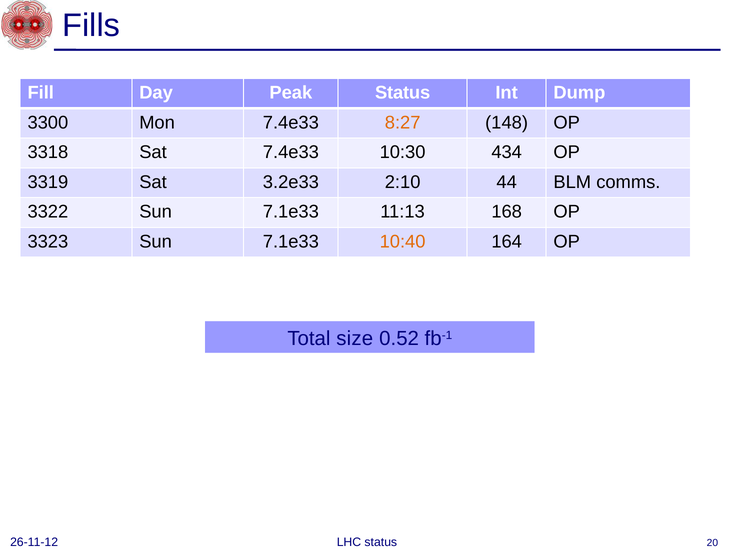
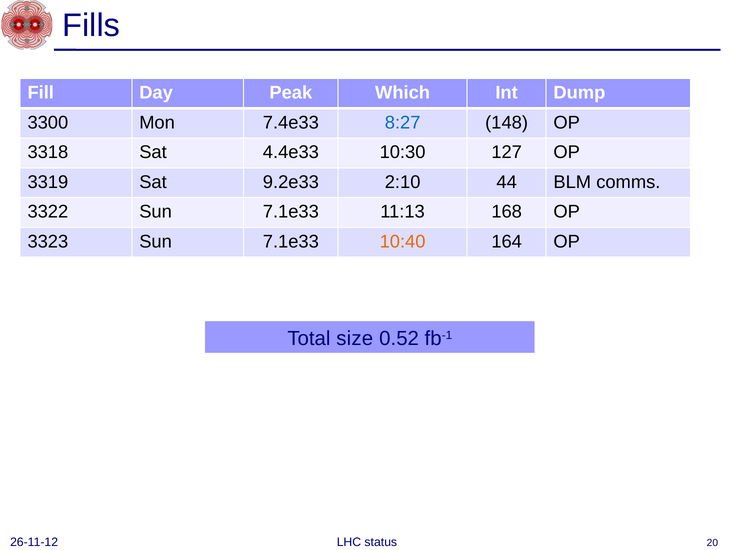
Peak Status: Status -> Which (403, 93)
8:27 colour: orange -> blue (403, 123)
Sat 7.4e33: 7.4e33 -> 4.4e33 (291, 153)
434: 434 -> 127 (507, 153)
3.2e33: 3.2e33 -> 9.2e33 (291, 182)
